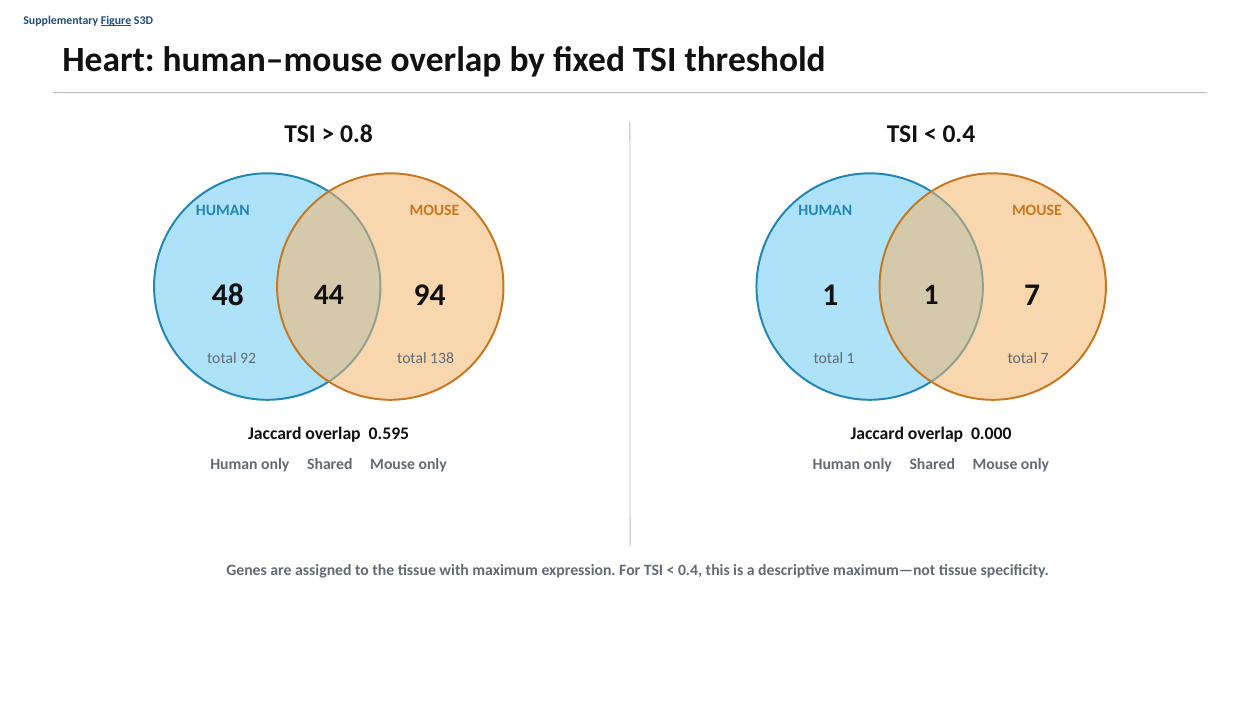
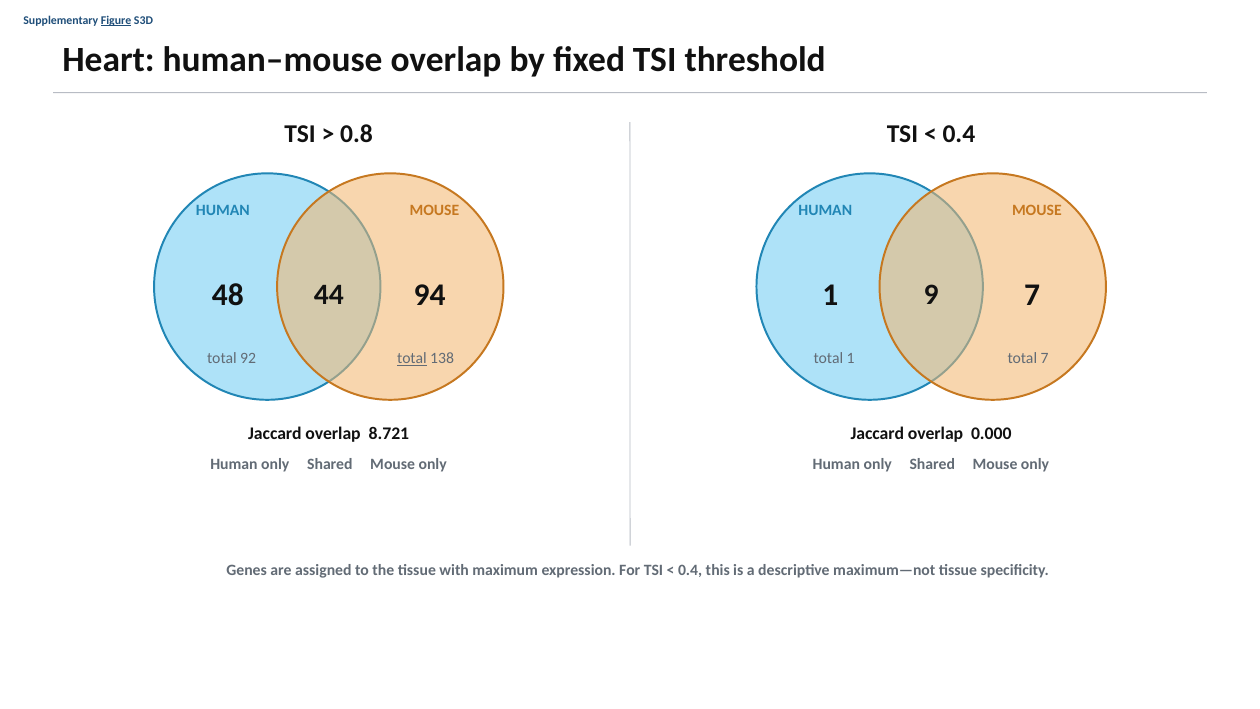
1 1: 1 -> 9 (931, 294)
total underline: none -> present (412, 358)
0.595: 0.595 -> 8.721 (389, 433)
